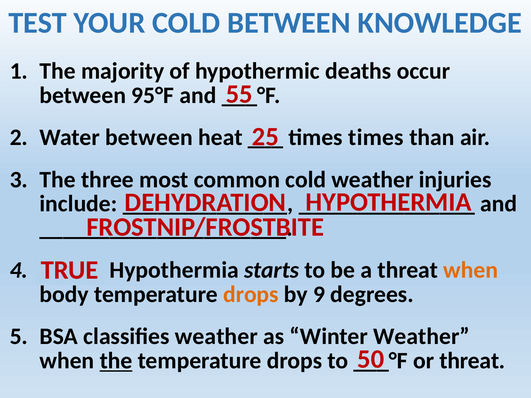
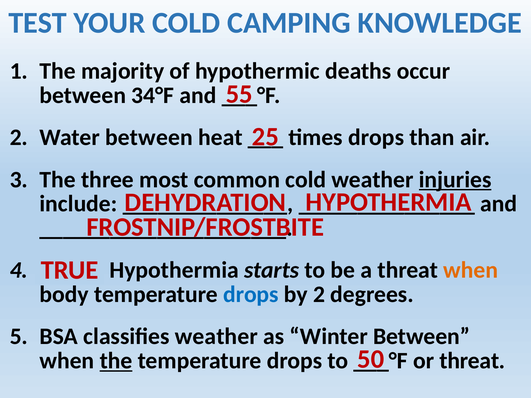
COLD BETWEEN: BETWEEN -> CAMPING (289, 23)
95°F: 95°F -> 34°F (153, 96)
times times: times -> drops (376, 138)
injuries underline: none -> present (455, 180)
drops colour: orange -> blue (251, 295)
by 9: 9 -> 2 (319, 295)
Winter Weather: Weather -> Between (422, 337)
